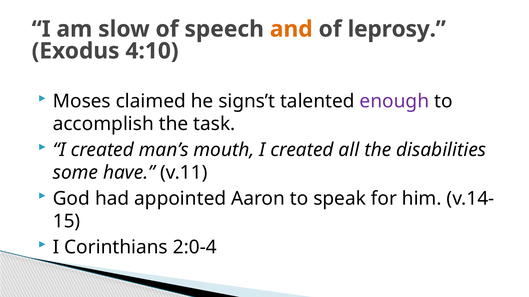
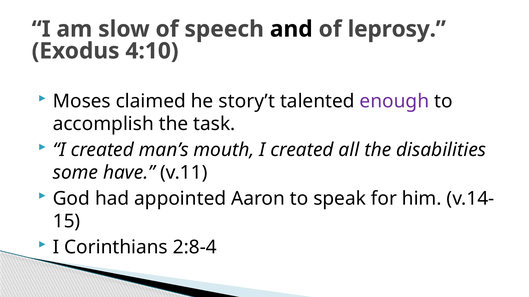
and colour: orange -> black (291, 29)
signs’t: signs’t -> story’t (247, 101)
2:0-4: 2:0-4 -> 2:8-4 (195, 248)
